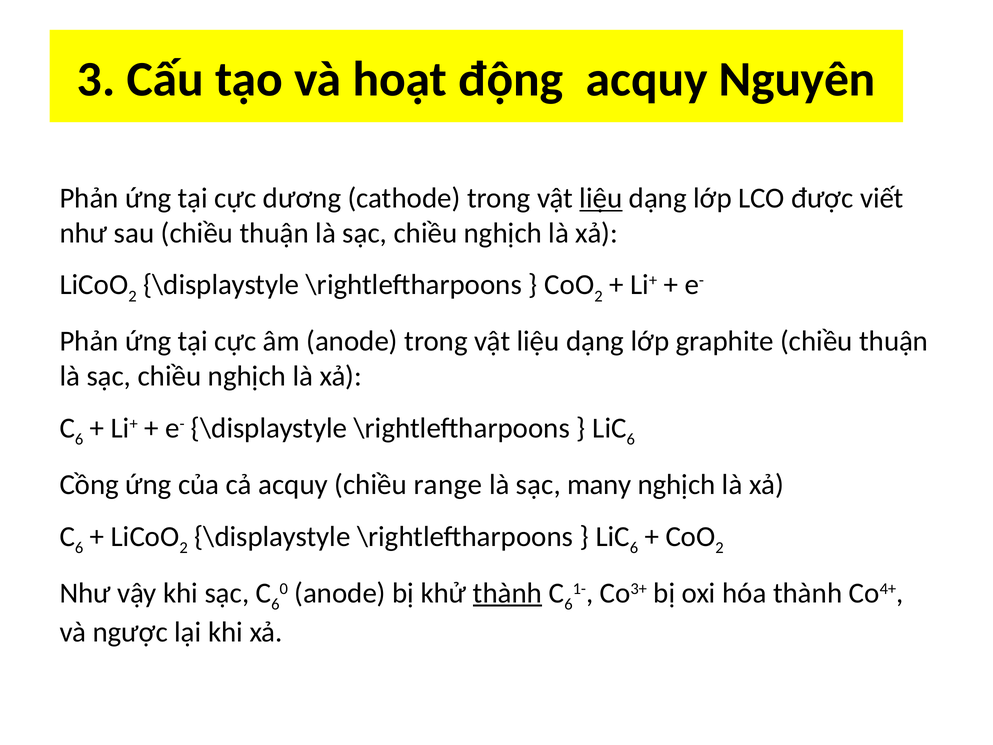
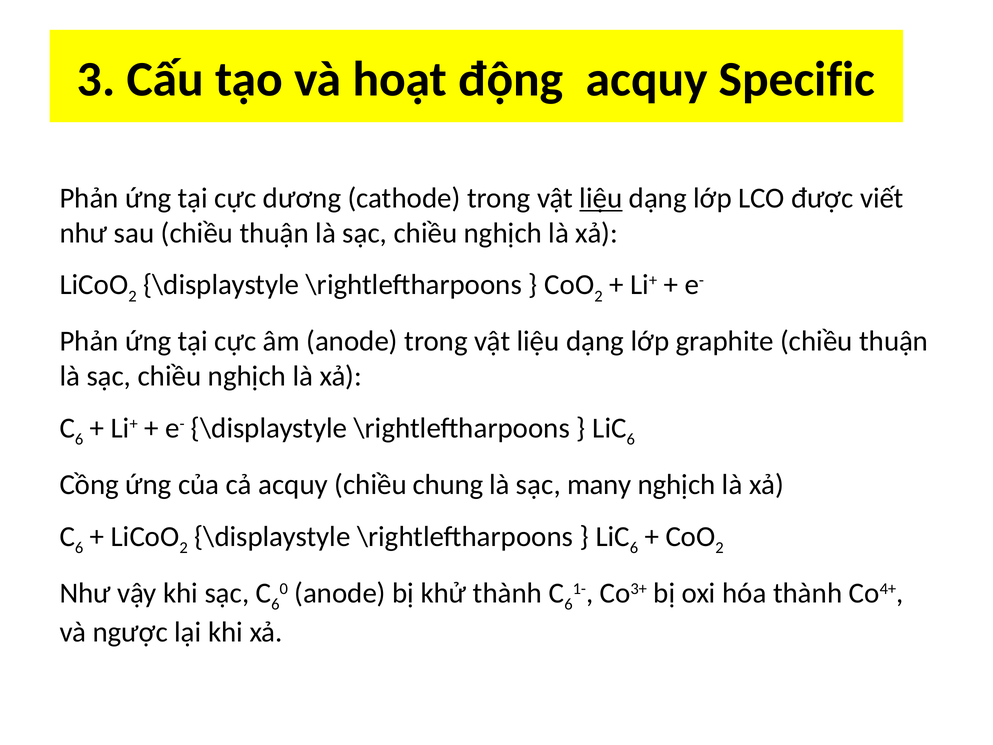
Nguyên: Nguyên -> Specific (797, 79)
range: range -> chung (448, 484)
thành underline: present -> none (507, 593)
